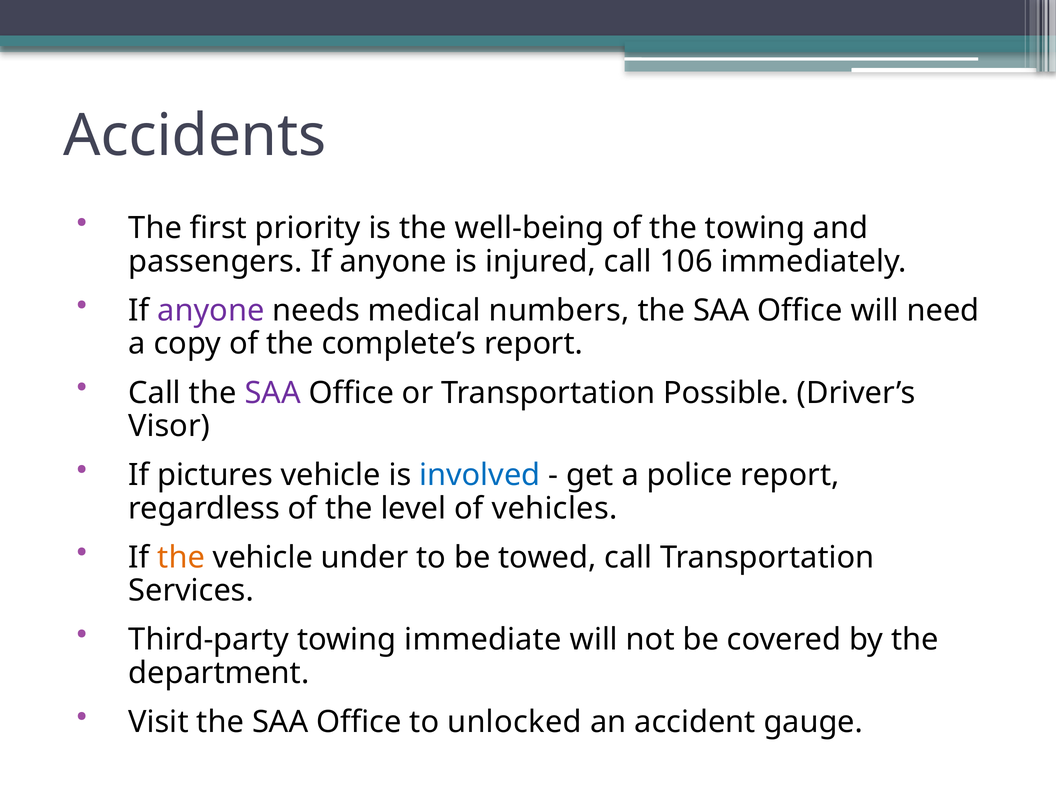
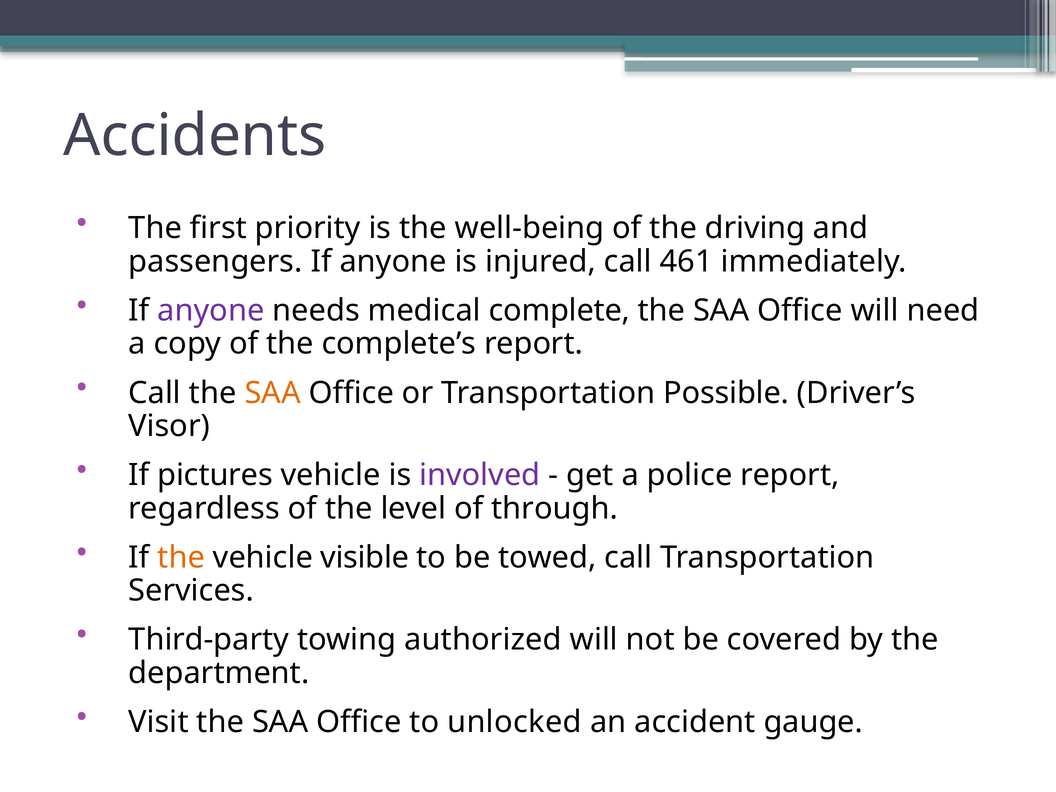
the towing: towing -> driving (755, 228)
106: 106 -> 461 (686, 261)
numbers: numbers -> complete (559, 311)
SAA colour: purple -> orange (273, 393)
involved colour: blue -> purple (480, 475)
vehicles: vehicles -> through (555, 508)
under: under -> visible (365, 557)
immediate: immediate -> authorized (483, 640)
